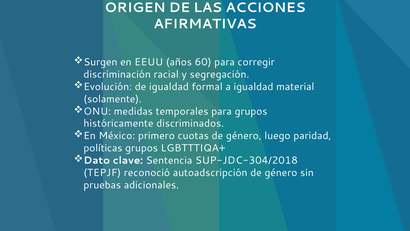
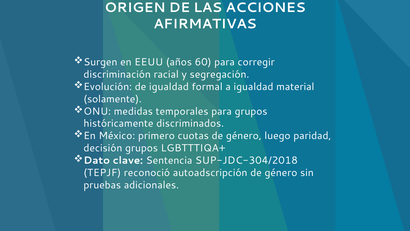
políticas: políticas -> decisión (103, 148)
